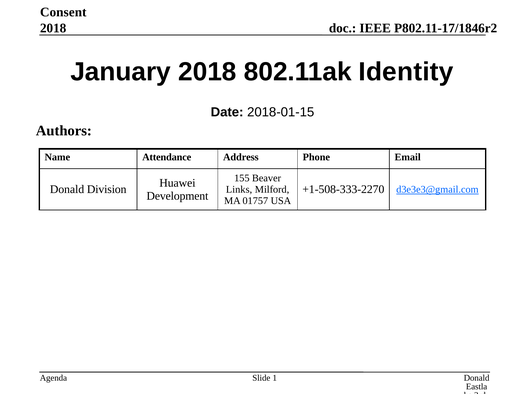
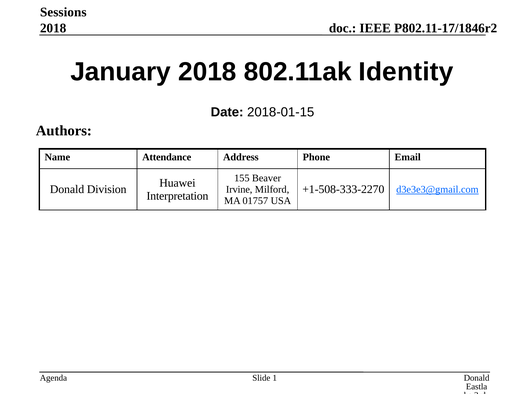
Consent: Consent -> Sessions (63, 12)
Links: Links -> Irvine (239, 189)
Development: Development -> Interpretation (177, 196)
